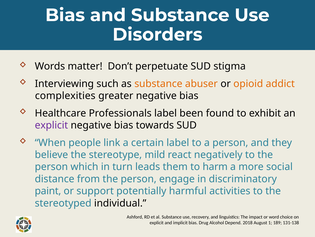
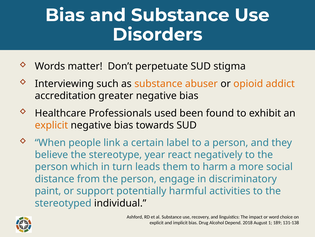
complexities: complexities -> accreditation (65, 96)
Professionals label: label -> used (166, 113)
explicit colour: purple -> orange (51, 125)
mild: mild -> year (155, 154)
